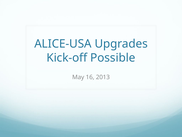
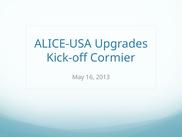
Possible: Possible -> Cormier (113, 58)
